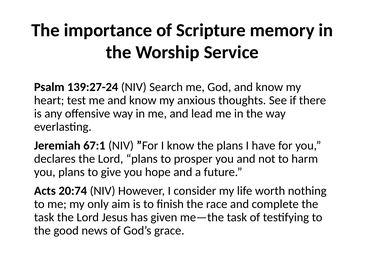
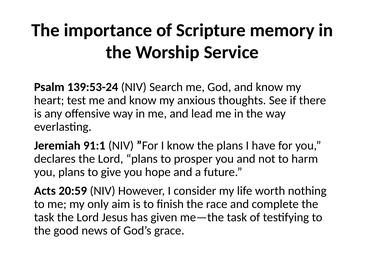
139:27-24: 139:27-24 -> 139:53-24 (93, 87)
67:1: 67:1 -> 91:1 (94, 146)
20:74: 20:74 -> 20:59 (73, 191)
